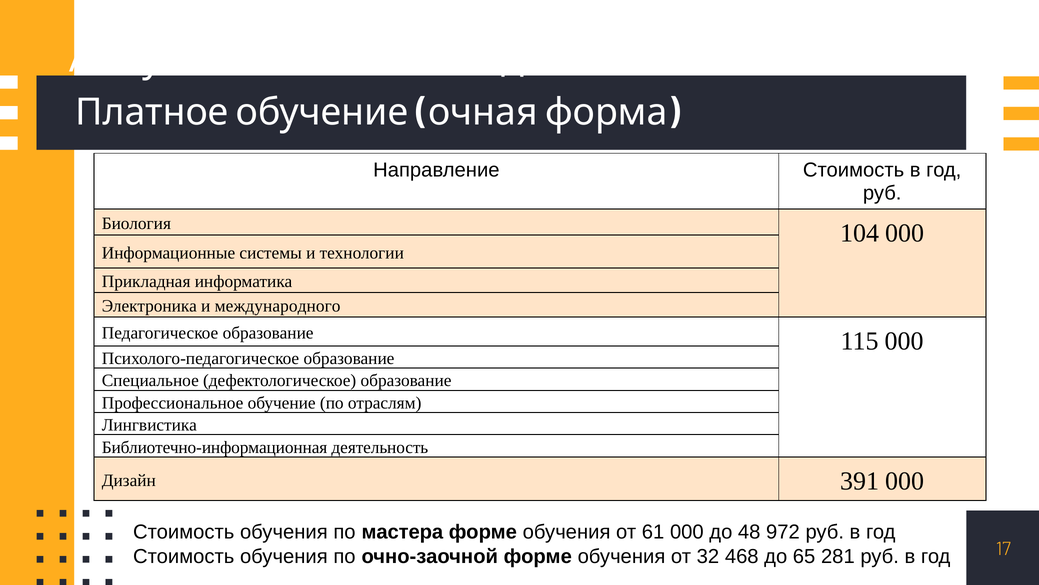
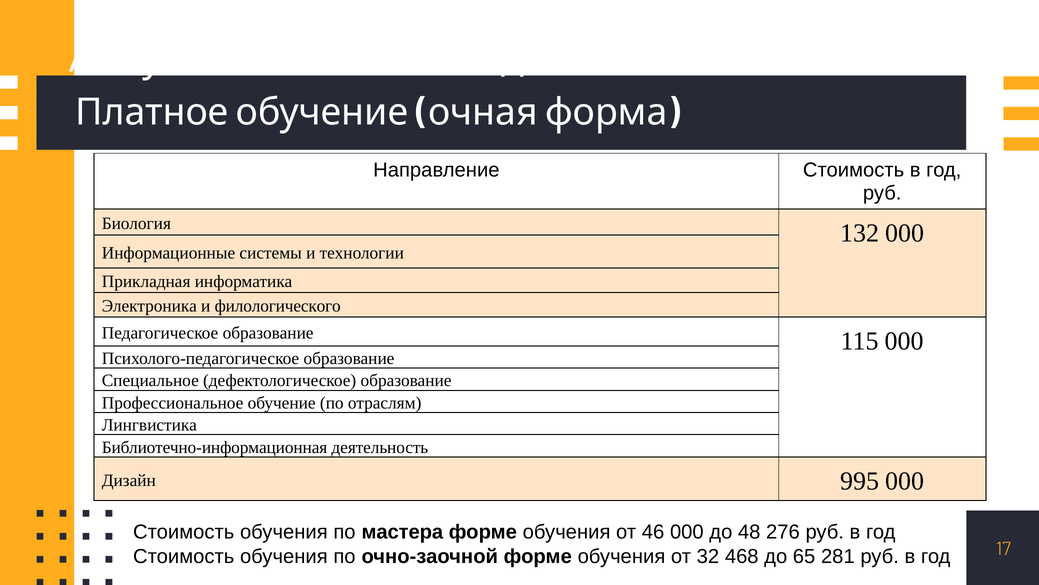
104: 104 -> 132 (860, 233)
международного: международного -> филологического (278, 306)
391: 391 -> 995 (860, 481)
61: 61 -> 46 (653, 532)
972: 972 -> 276 (783, 532)
